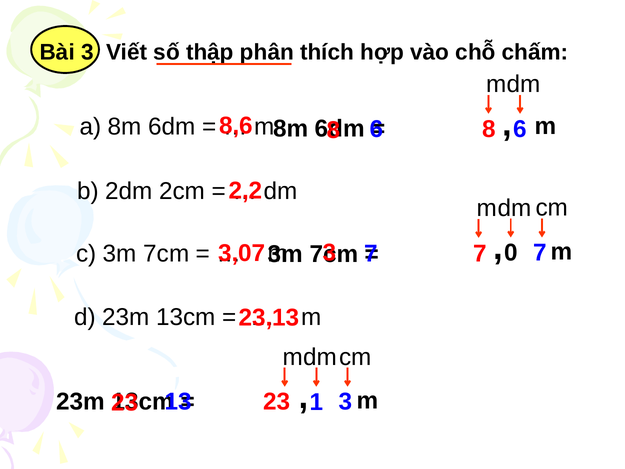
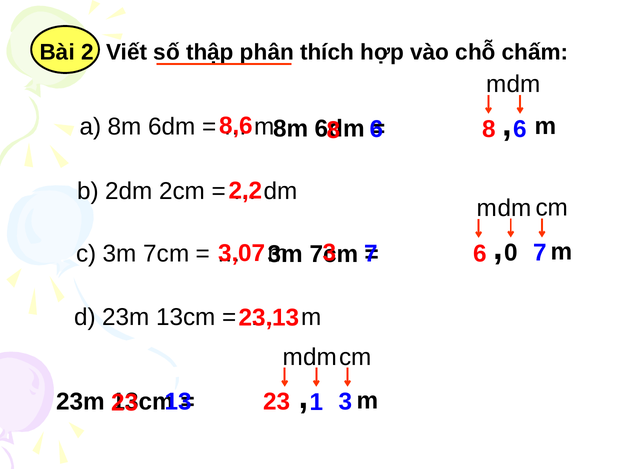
Bài 3: 3 -> 2 (87, 52)
7: 7 -> 6 (480, 253)
